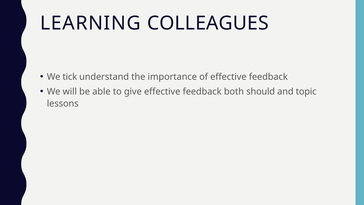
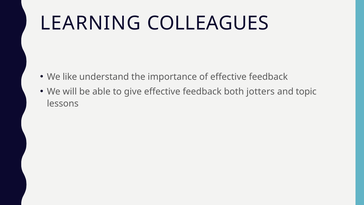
tick: tick -> like (70, 77)
should: should -> jotters (261, 91)
